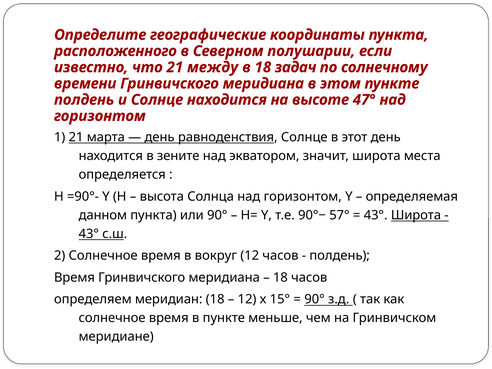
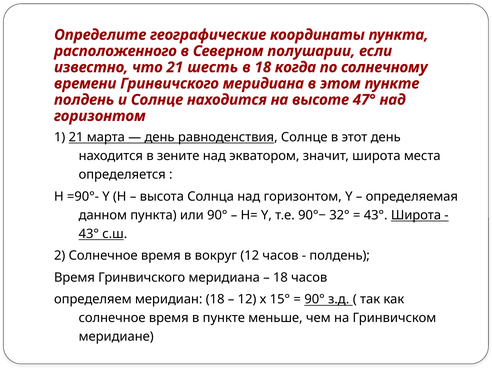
между: между -> шесть (213, 67)
задач: задач -> когда (295, 67)
57°: 57° -> 32° (339, 215)
